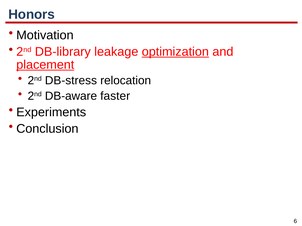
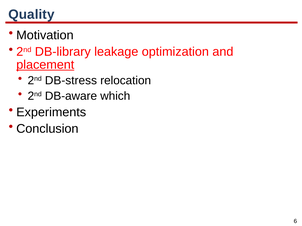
Honors: Honors -> Quality (31, 15)
optimization underline: present -> none (175, 52)
faster: faster -> which (115, 96)
